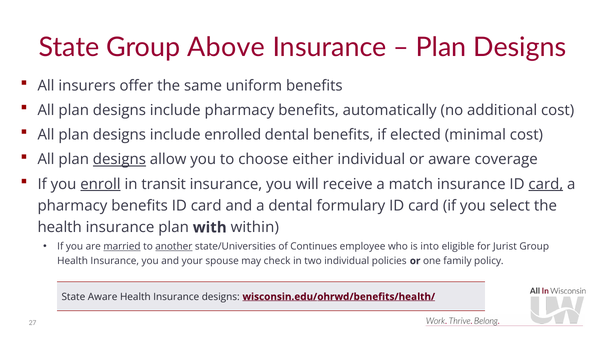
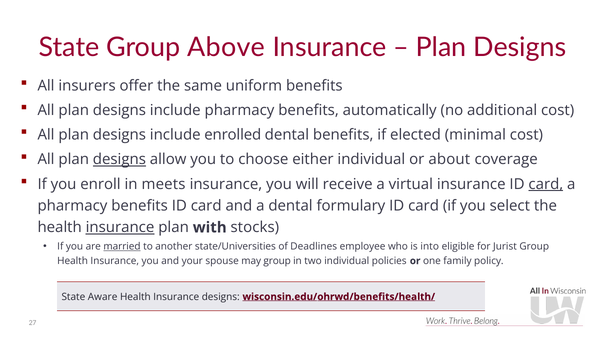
or aware: aware -> about (449, 160)
enroll underline: present -> none (100, 184)
transit: transit -> meets (164, 184)
match: match -> virtual (411, 184)
insurance underline: none -> present (120, 227)
within: within -> stocks (255, 227)
another underline: present -> none (174, 247)
Continues: Continues -> Deadlines (314, 247)
may check: check -> group (277, 261)
